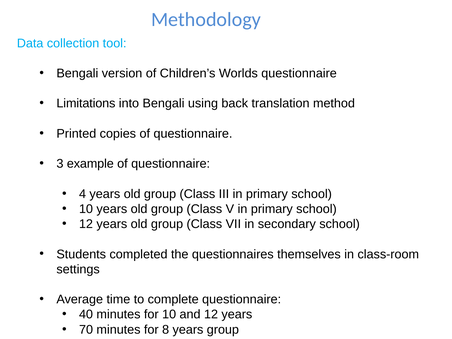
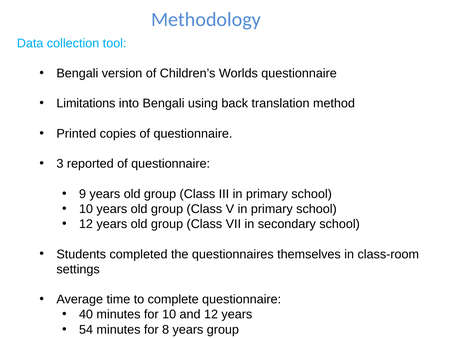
example: example -> reported (90, 164)
4: 4 -> 9 (83, 194)
70: 70 -> 54 (86, 330)
